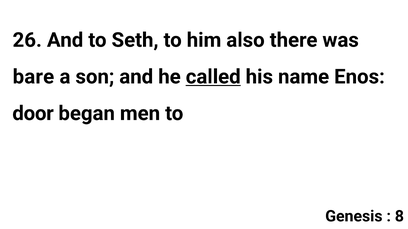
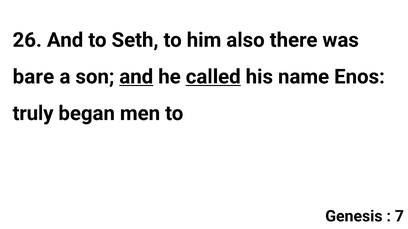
and underline: none -> present (136, 77)
door: door -> truly (33, 114)
8: 8 -> 7 (399, 217)
